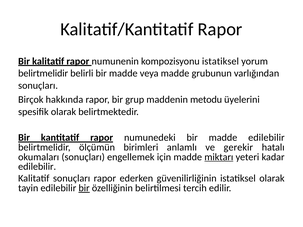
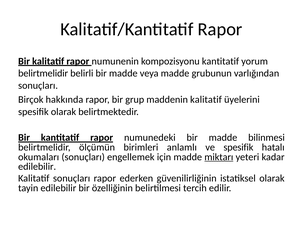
kompozisyonu istatiksel: istatiksel -> kantitatif (220, 61)
maddenin metodu: metodu -> kalitatif (206, 100)
madde edilebilir: edilebilir -> bilinmesi (266, 138)
ve gerekir: gerekir -> spesifik (238, 147)
bir underline: present -> none (84, 188)
